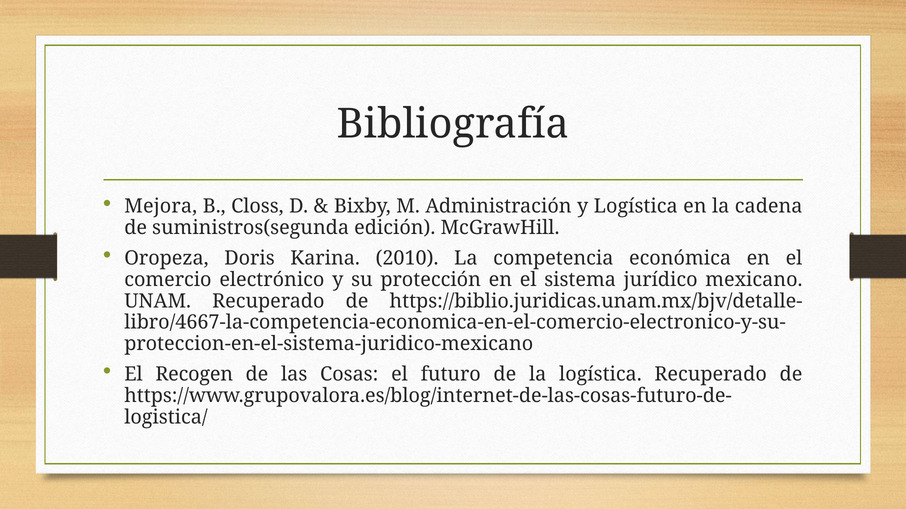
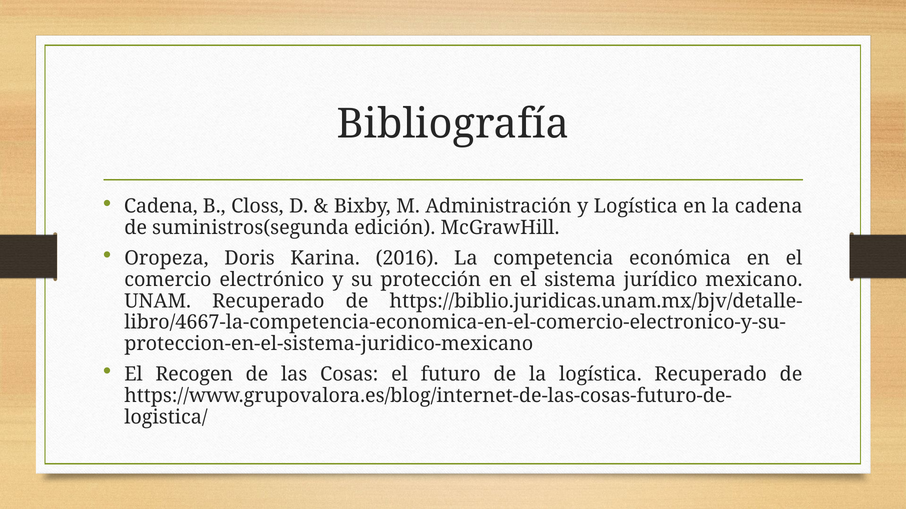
Mejora: Mejora -> Cadena (161, 207)
2010: 2010 -> 2016 (407, 259)
